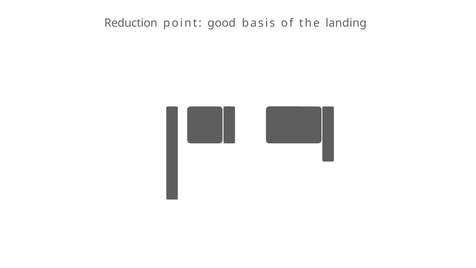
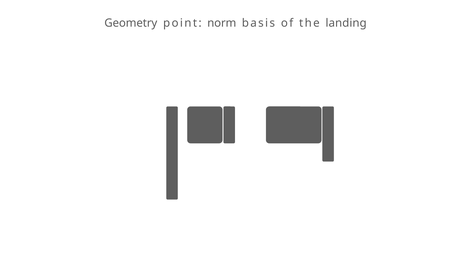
Reduction: Reduction -> Geometry (131, 23)
good: good -> norm (222, 23)
